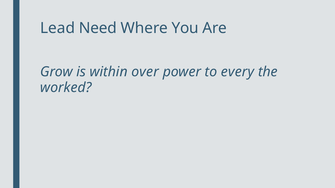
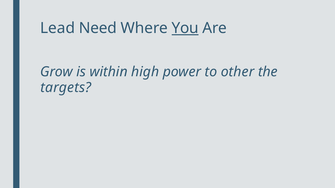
You underline: none -> present (185, 28)
over: over -> high (145, 72)
every: every -> other (238, 72)
worked: worked -> targets (66, 88)
